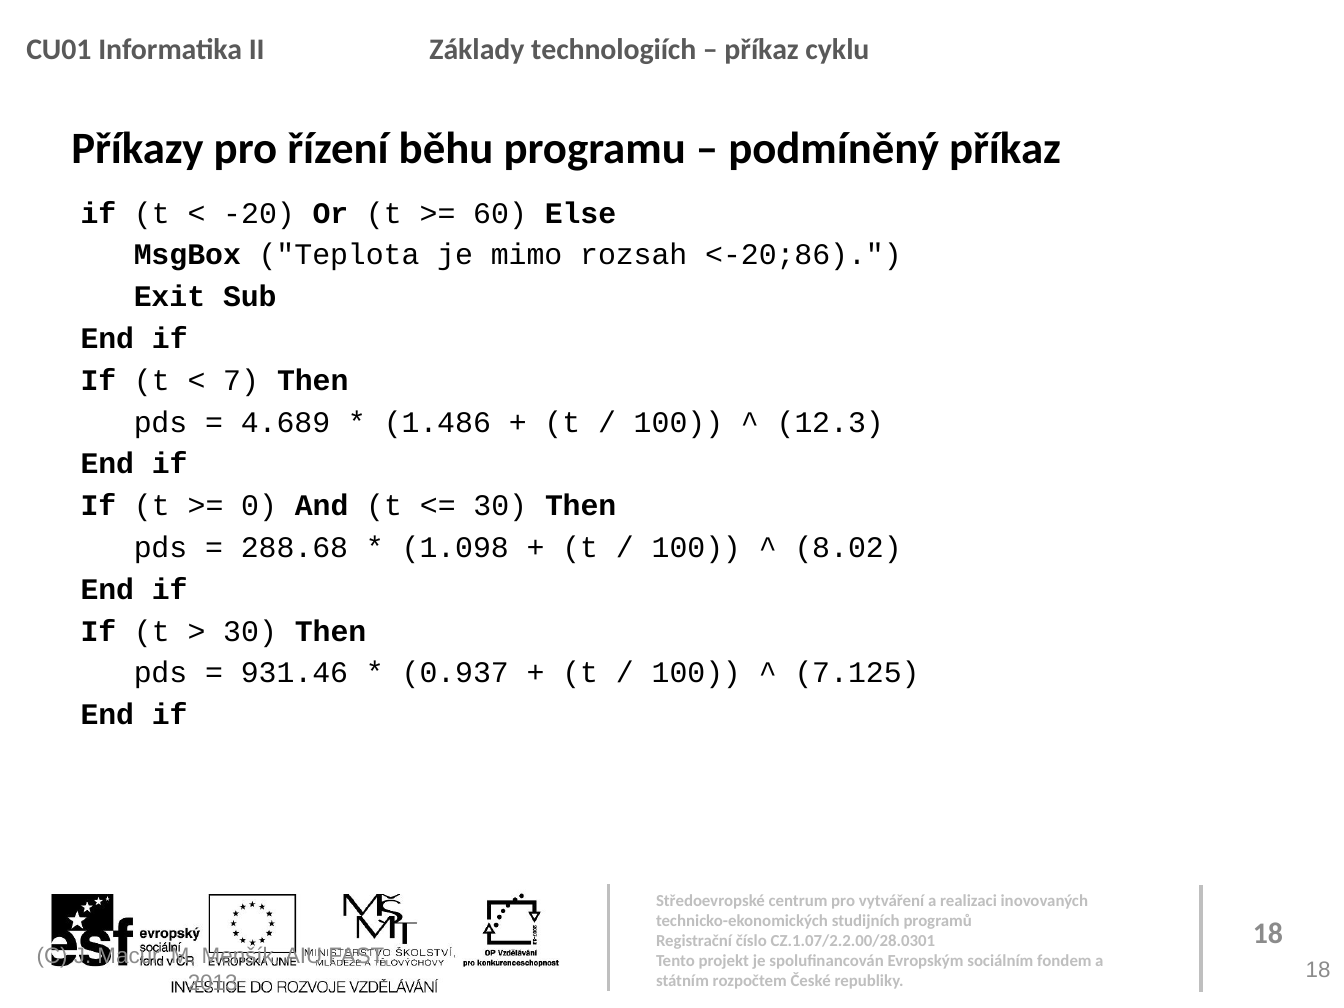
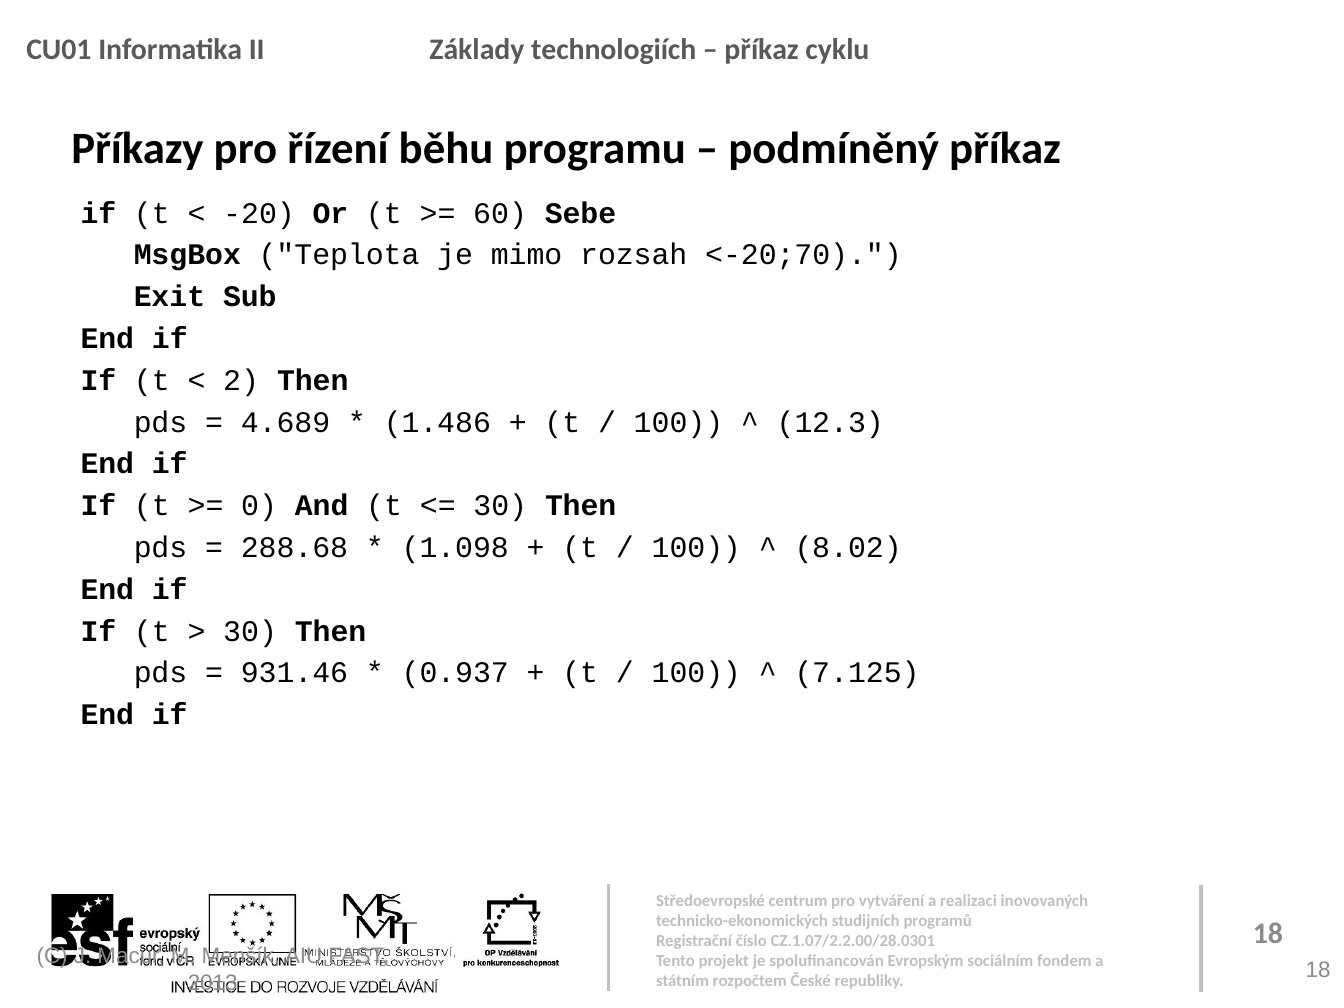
Else: Else -> Sebe (581, 213)
<-20;86: <-20;86 -> <-20;70 (803, 255)
7: 7 -> 2 (241, 380)
